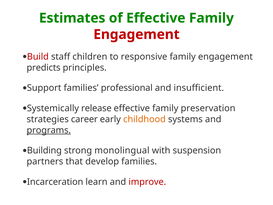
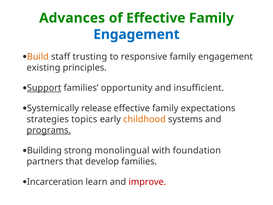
Estimates: Estimates -> Advances (72, 18)
Engagement colour: red -> blue (136, 34)
Build colour: red -> orange (38, 57)
children: children -> trusting (90, 57)
predicts: predicts -> existing (43, 68)
Support underline: none -> present (44, 88)
professional: professional -> opportunity (127, 88)
preservation: preservation -> expectations (208, 108)
career: career -> topics (84, 119)
suspension: suspension -> foundation (197, 150)
